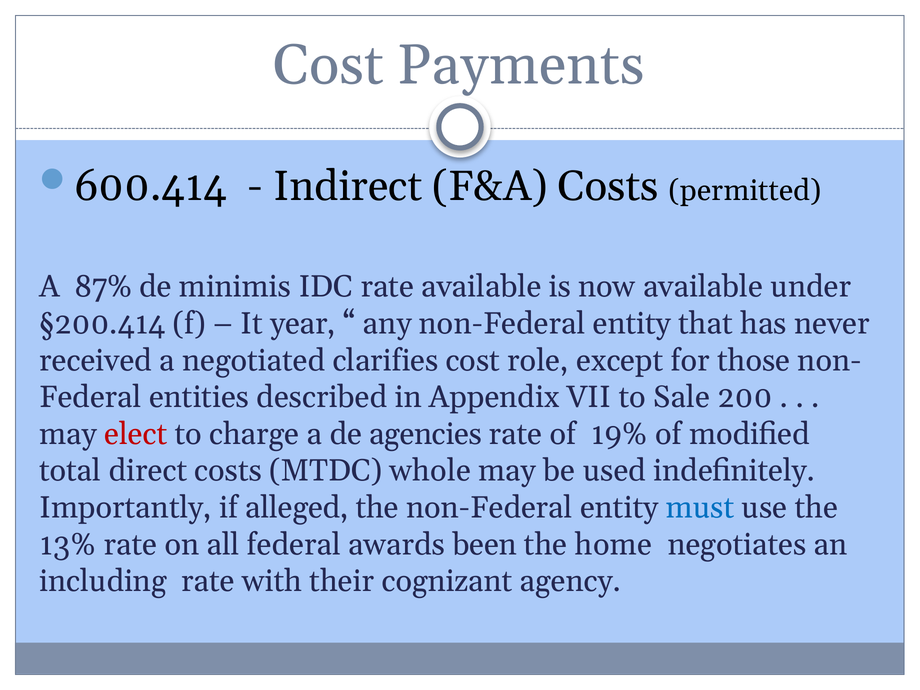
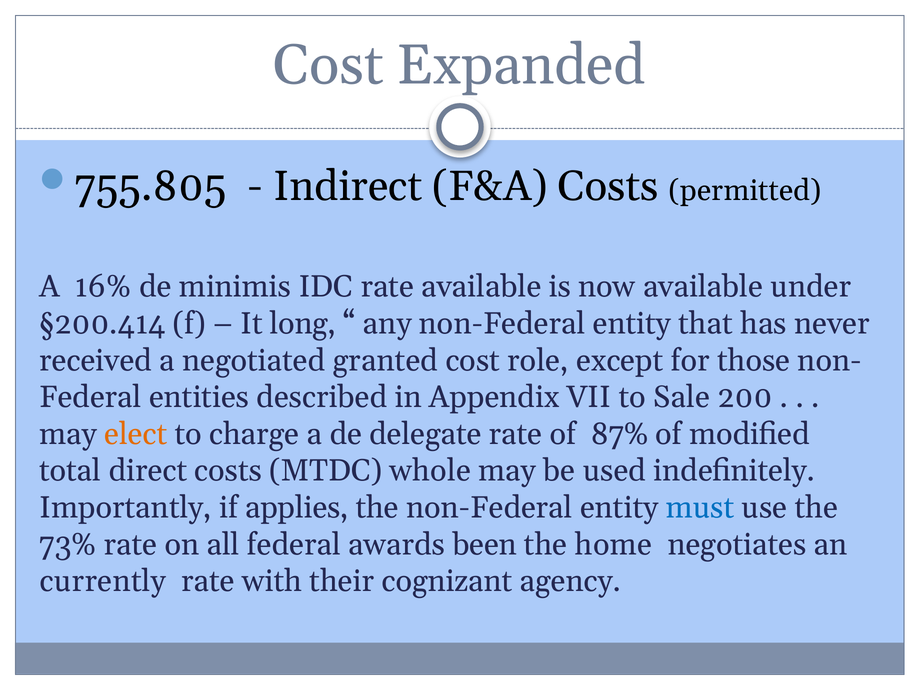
Payments: Payments -> Expanded (521, 65)
600.414: 600.414 -> 755.805 (151, 186)
87%: 87% -> 16% (103, 287)
year: year -> long (303, 324)
clarifies: clarifies -> granted (385, 360)
elect colour: red -> orange (136, 434)
agencies: agencies -> delegate (425, 434)
19%: 19% -> 87% (620, 434)
alleged: alleged -> applies (297, 508)
13%: 13% -> 73% (68, 544)
including: including -> currently (103, 581)
